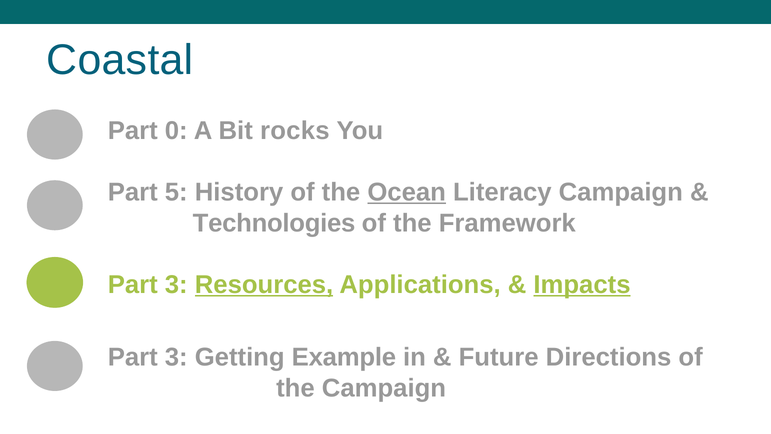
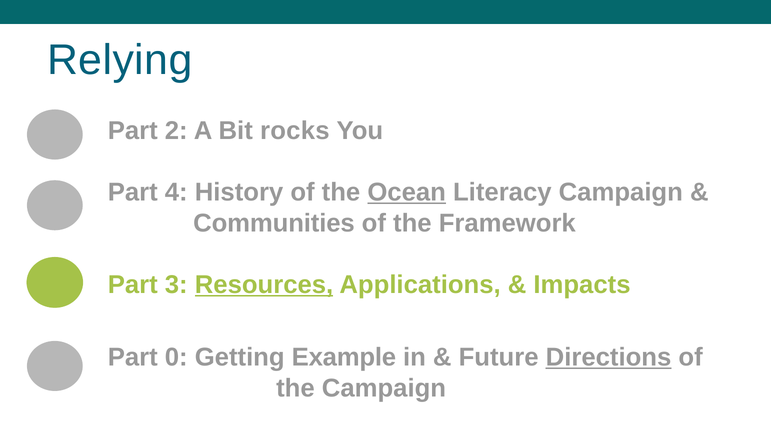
Coastal: Coastal -> Relying (120, 60)
0: 0 -> 2 (176, 131)
5: 5 -> 4 (176, 192)
Technologies: Technologies -> Communities (274, 223)
Impacts underline: present -> none (582, 285)
3: 3 -> 0 (176, 357)
Directions underline: none -> present (609, 357)
